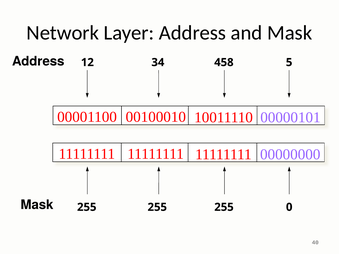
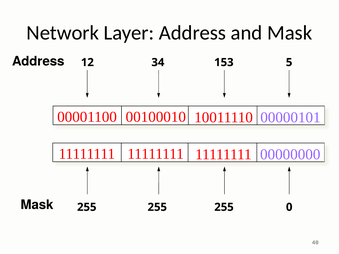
458: 458 -> 153 (224, 62)
